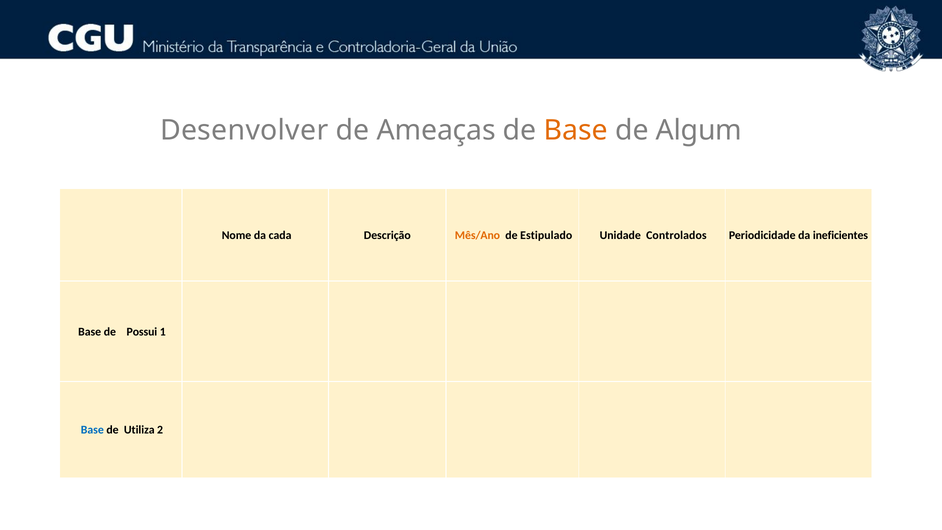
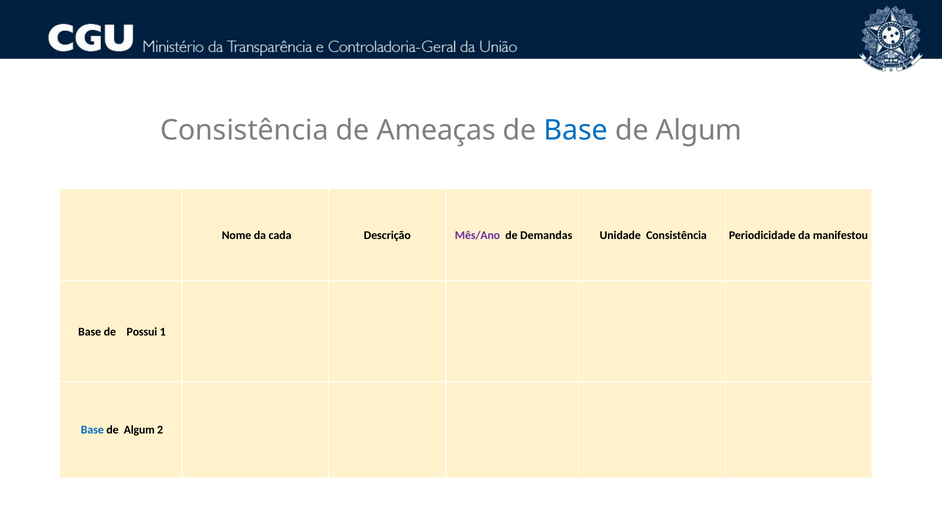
Desenvolver: Desenvolver -> Consistência (244, 130)
Base colour: orange -> blue (576, 130)
Mês/Ano colour: orange -> purple (477, 235)
Estipulado: Estipulado -> Demandas (546, 235)
Unidade Controlados: Controlados -> Consistência (676, 235)
ineficientes: ineficientes -> manifestou (840, 235)
Utiliza: Utiliza -> Algum (139, 430)
